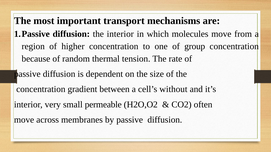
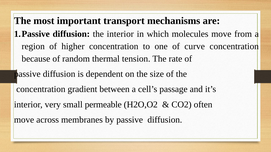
group: group -> curve (195, 46)
without: without -> passage (173, 89)
